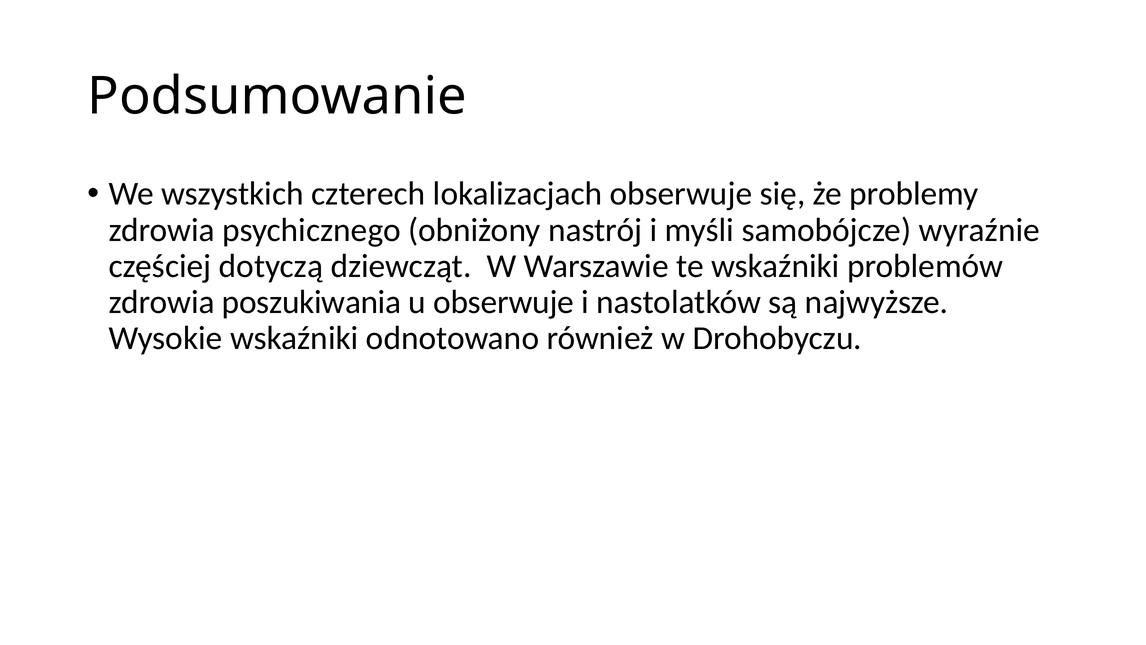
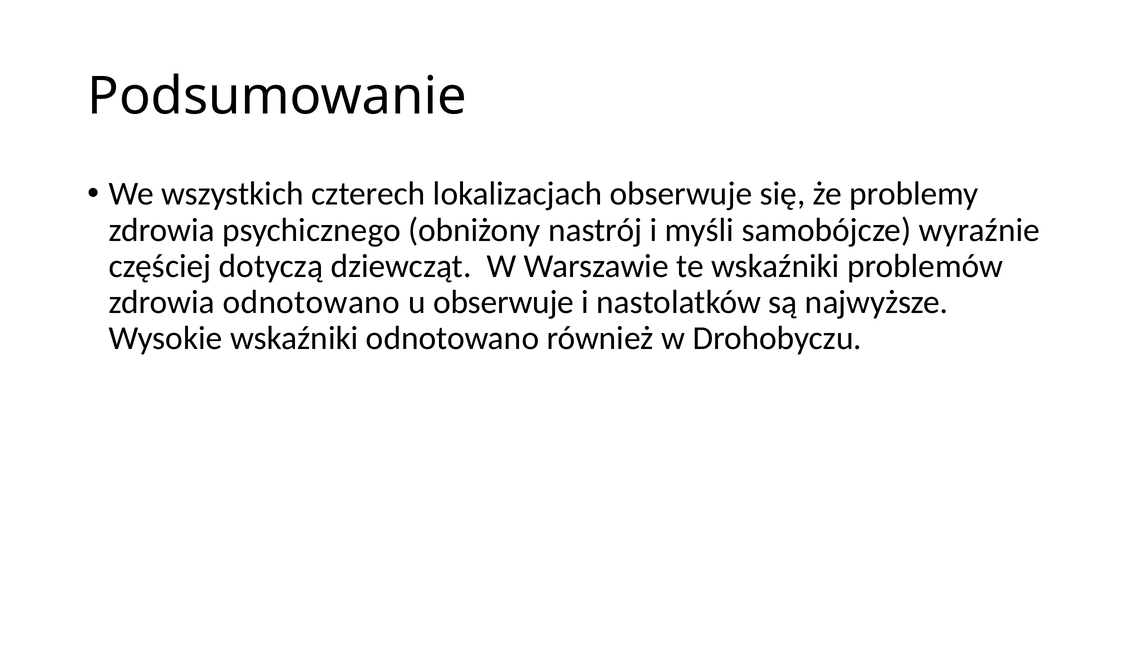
zdrowia poszukiwania: poszukiwania -> odnotowano (311, 302)
